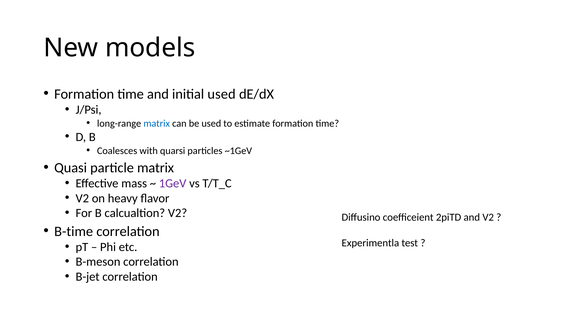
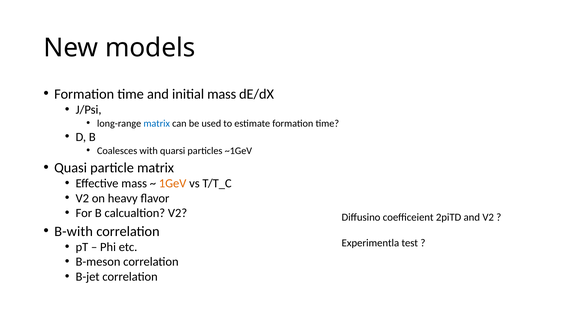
initial used: used -> mass (222, 94)
1GeV colour: purple -> orange (173, 184)
B-time: B-time -> B-with (74, 231)
